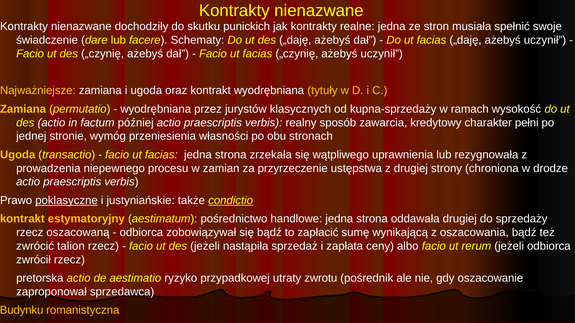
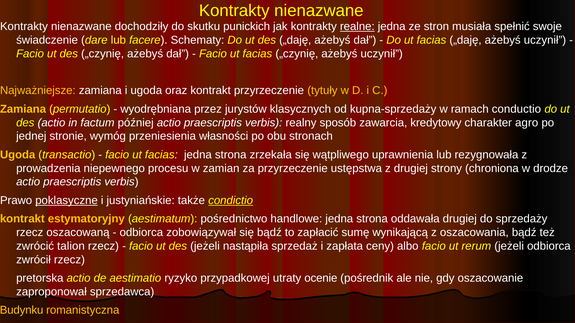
realne underline: none -> present (357, 26)
kontrakt wyodrębniana: wyodrębniana -> przyrzeczenie (269, 91)
wysokość: wysokość -> conductio (516, 109)
pełni: pełni -> agro (527, 123)
zwrotu: zwrotu -> ocenie (321, 278)
